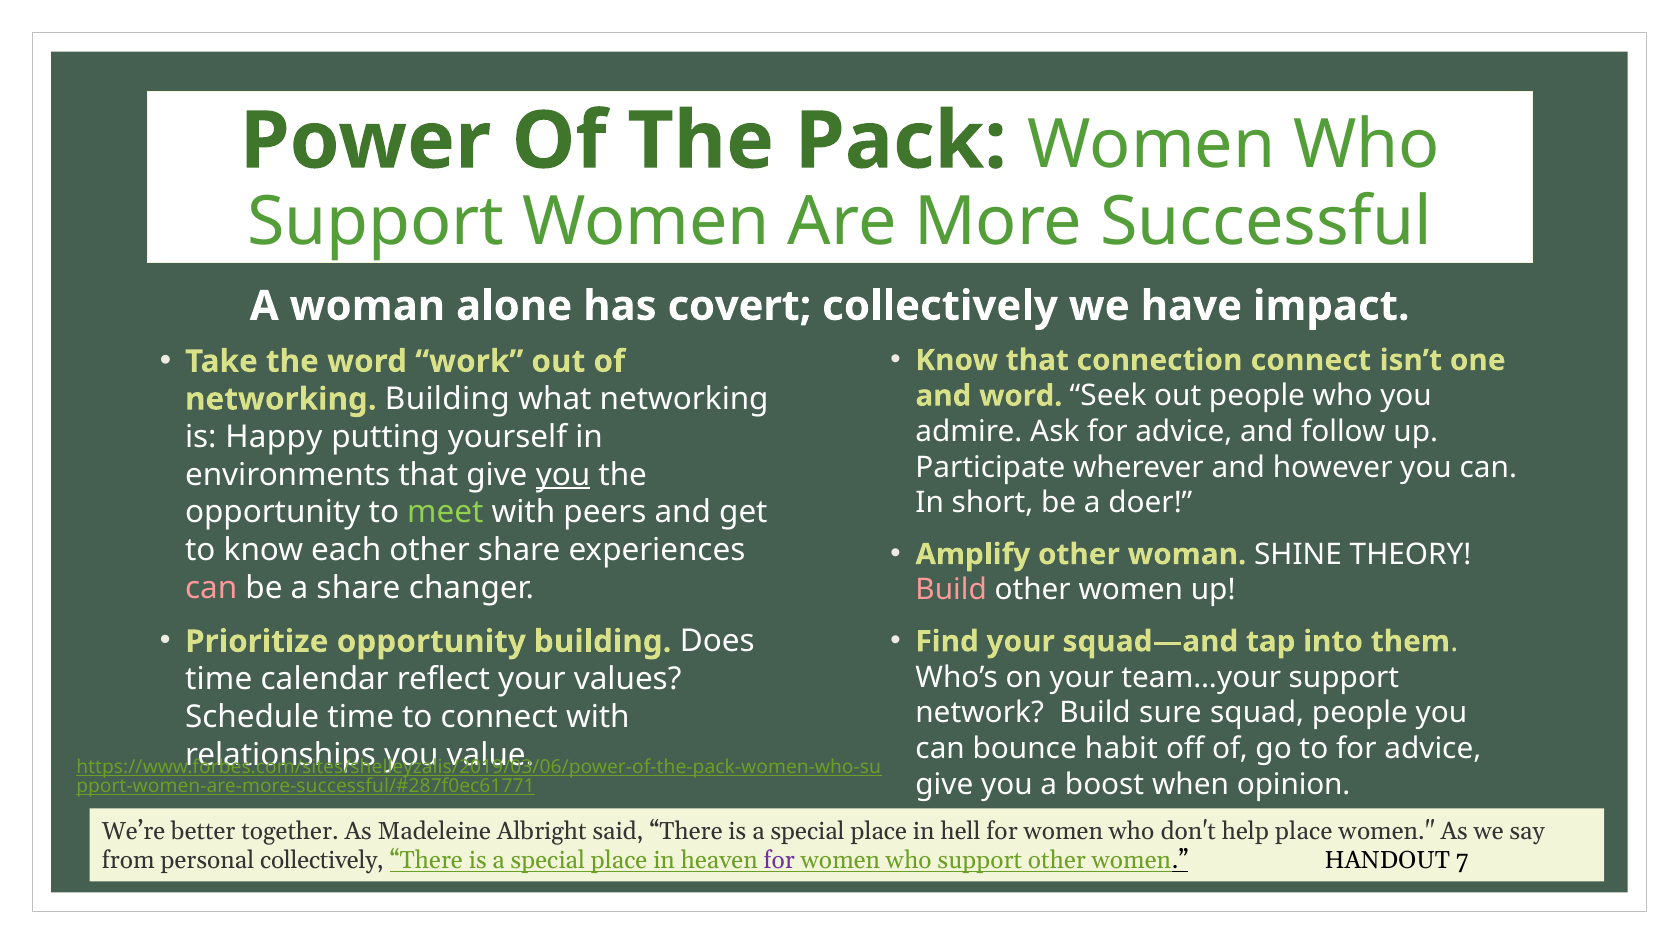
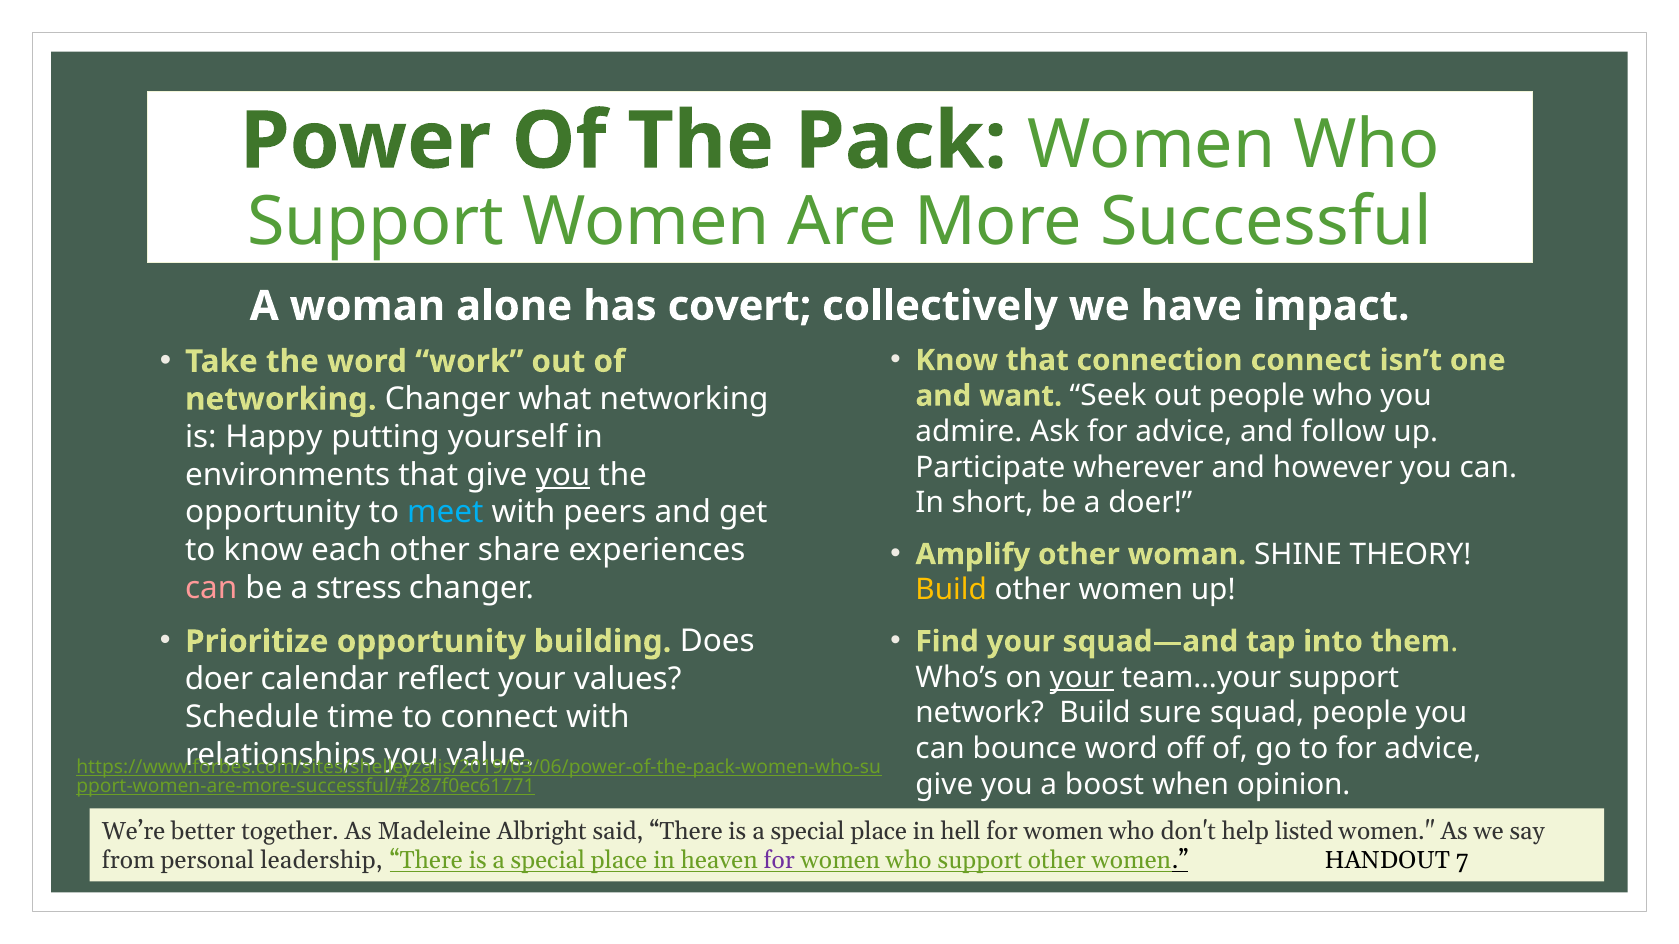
and word: word -> want (1021, 396)
networking Building: Building -> Changer (448, 399)
meet colour: light green -> light blue (445, 513)
a share: share -> stress (359, 588)
Build colour: pink -> yellow (951, 590)
your underline: none -> present (1082, 678)
time: time -> doer (219, 680)
bounce habit: habit -> word (1121, 749)
help place: place -> listed (1304, 831)
personal collectively: collectively -> leadership (322, 861)
